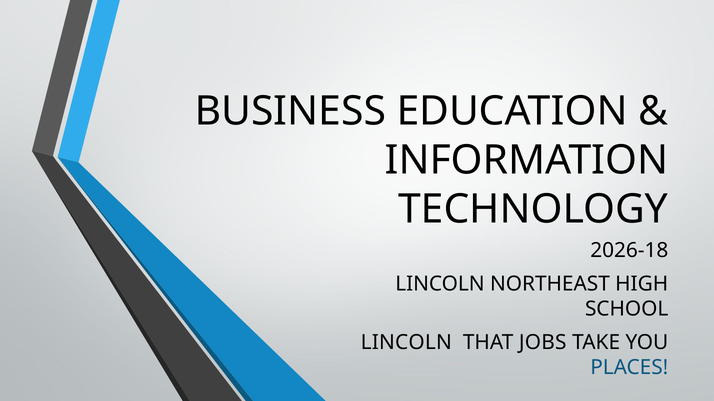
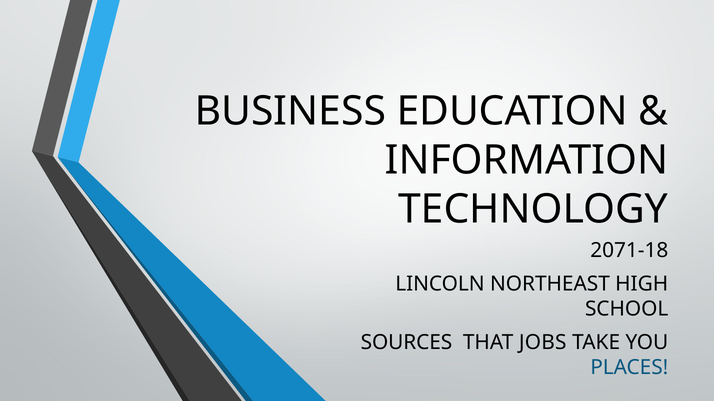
2026-18: 2026-18 -> 2071-18 (629, 251)
LINCOLN: LINCOLN -> SOURCES (406, 343)
